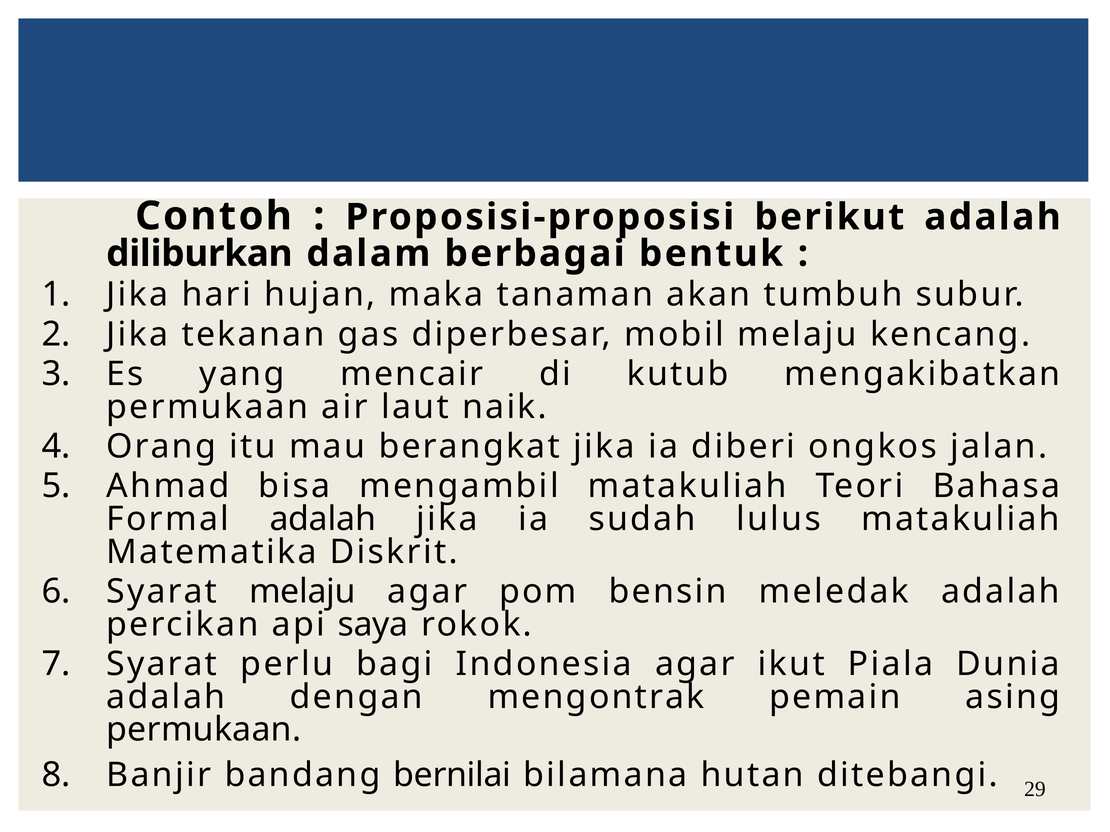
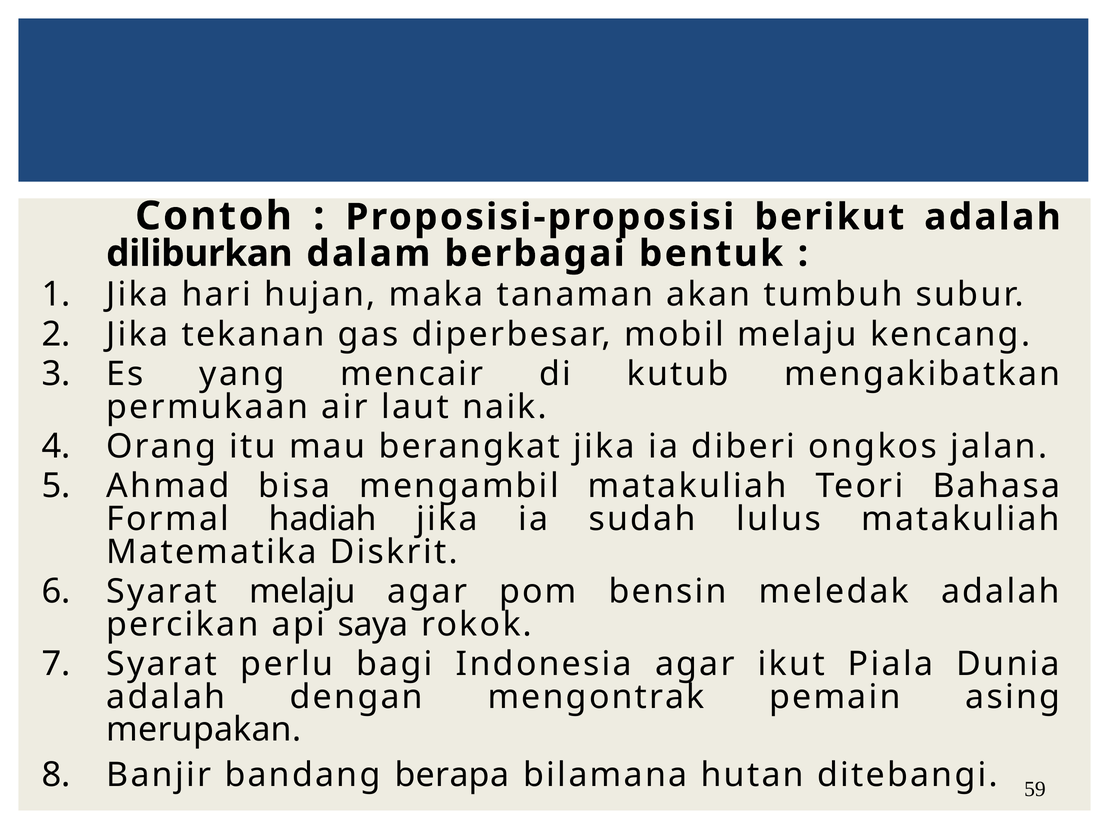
Formal adalah: adalah -> hadiah (323, 519)
permukaan: permukaan -> merupakan (204, 730)
bernilai: bernilai -> berapa (452, 776)
29: 29 -> 59 (1035, 790)
